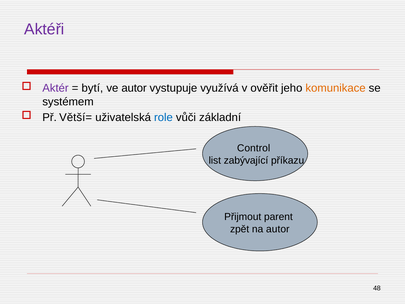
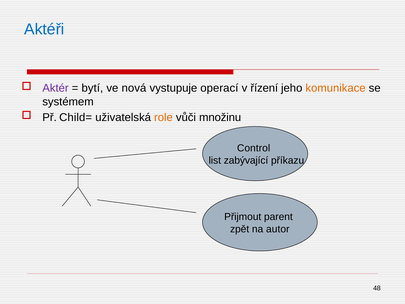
Aktéři colour: purple -> blue (44, 29)
ve autor: autor -> nová (134, 88)
využívá: využívá -> operací (219, 88)
ověřit: ověřit -> řízení (264, 88)
Větší=: Větší= -> Child= (76, 117)
role colour: blue -> orange (163, 117)
základní: základní -> množinu (220, 117)
